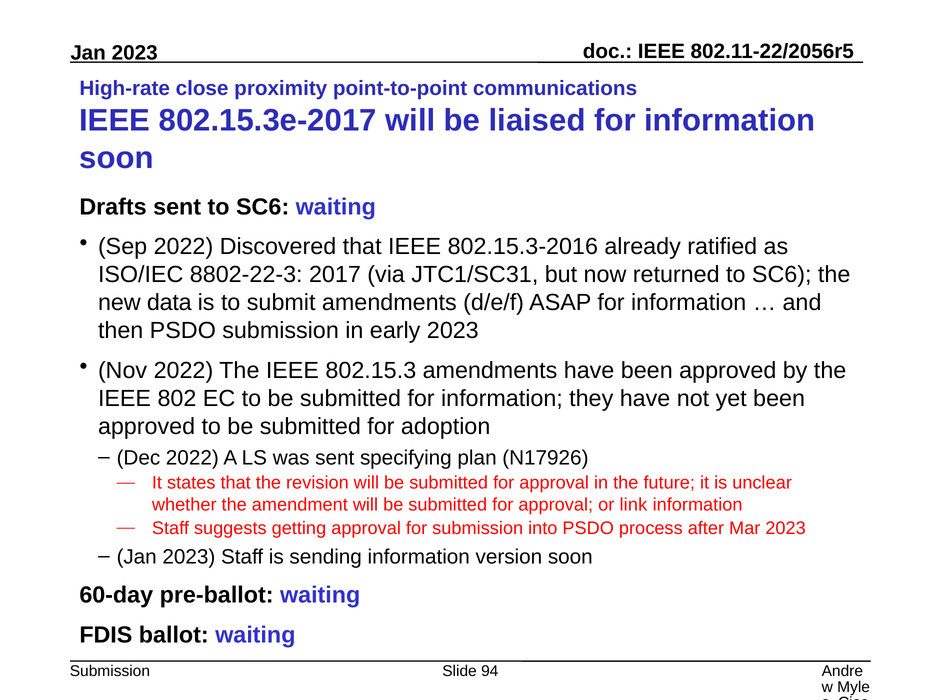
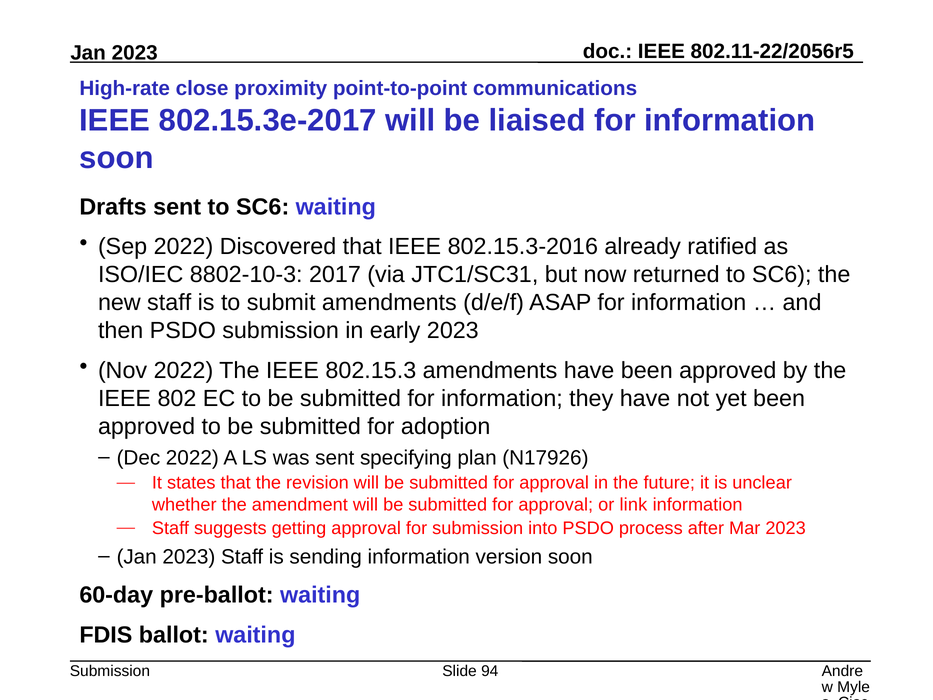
8802-22-3: 8802-22-3 -> 8802-10-3 (246, 275)
new data: data -> staff (169, 303)
